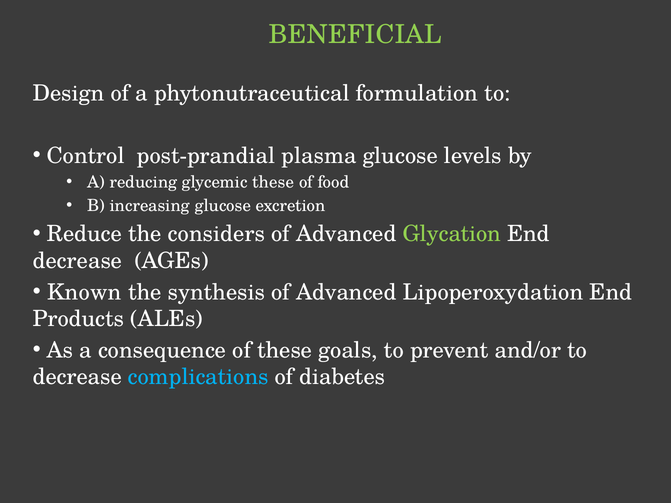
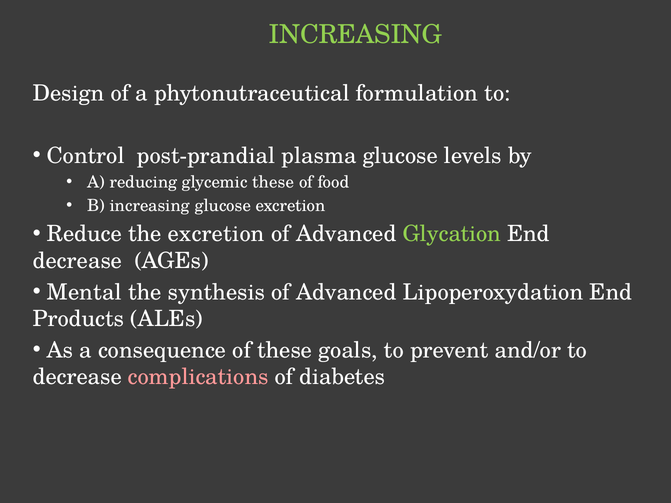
BENEFICIAL: BENEFICIAL -> INCREASING (355, 35)
the considers: considers -> excretion (216, 234)
Known: Known -> Mental (84, 292)
complications colour: light blue -> pink (198, 377)
